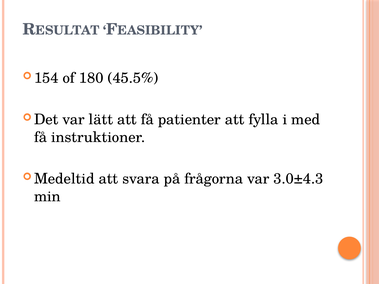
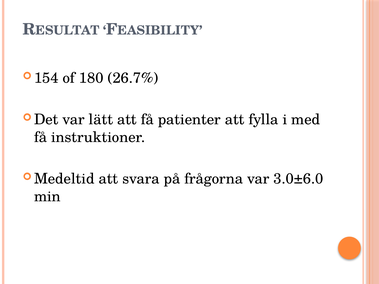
45.5%: 45.5% -> 26.7% (133, 78)
3.0±4.3: 3.0±4.3 -> 3.0±6.0 (298, 179)
